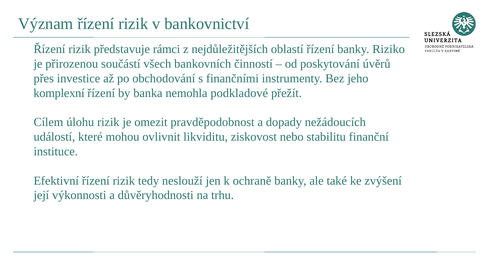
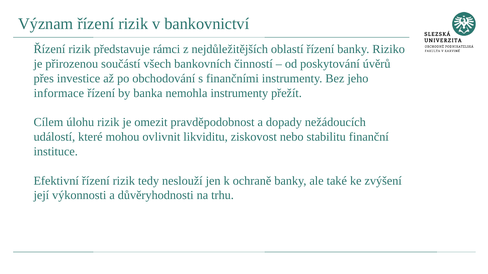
komplexní: komplexní -> informace (59, 93)
nemohla podkladové: podkladové -> instrumenty (239, 93)
